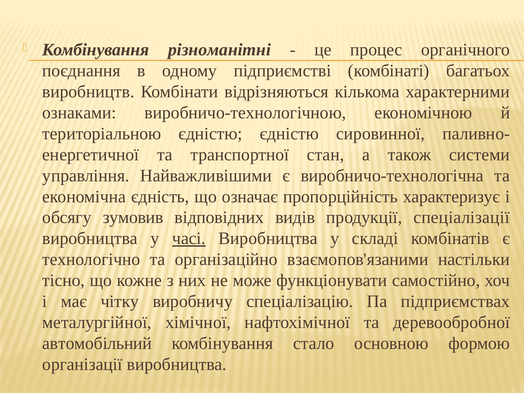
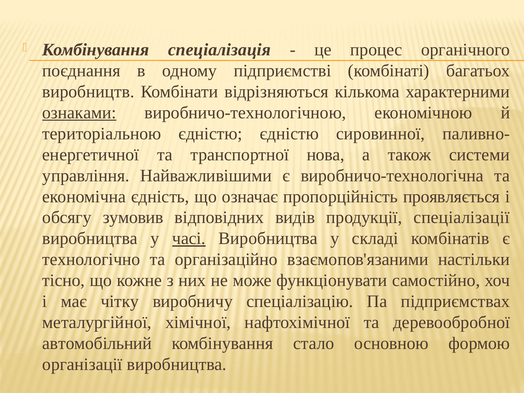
різноманітні: різноманітні -> спеціалізація (219, 50)
ознаками underline: none -> present (79, 113)
стан: стан -> нова (326, 155)
характеризує: характеризує -> проявляється (452, 197)
